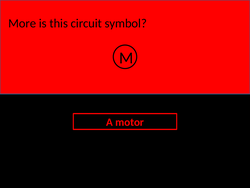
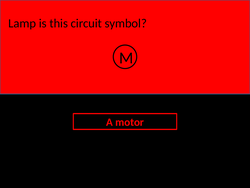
More: More -> Lamp (22, 23)
